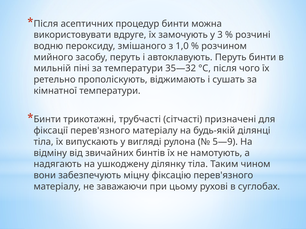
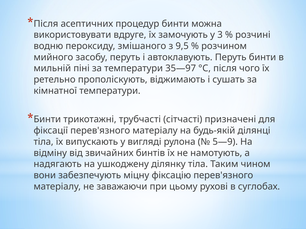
1,0: 1,0 -> 9,5 (182, 46)
35—32: 35—32 -> 35—97 (181, 69)
